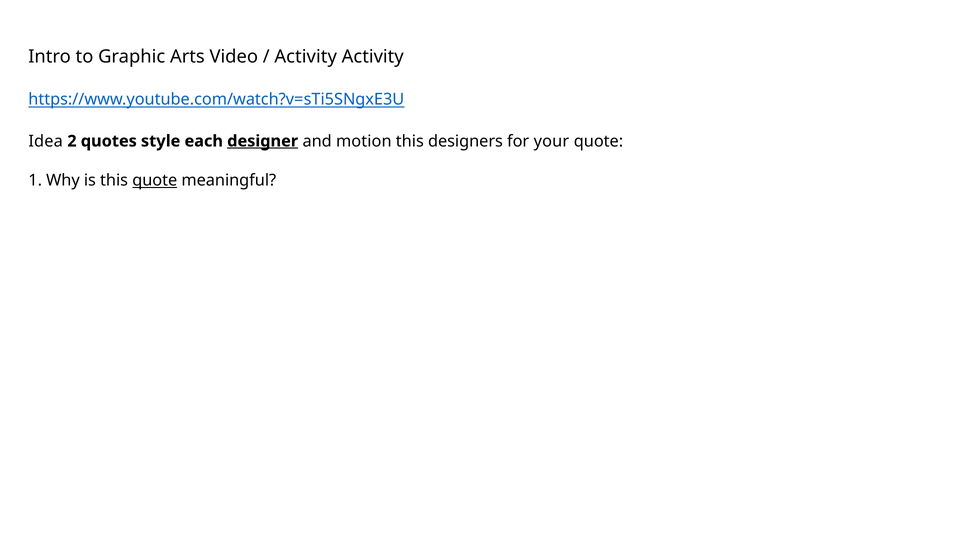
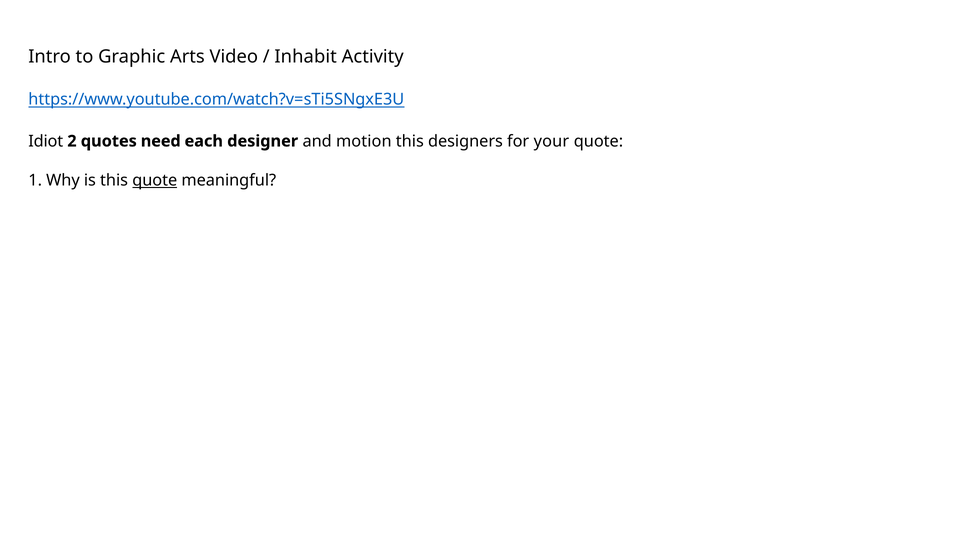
Activity: Activity -> Inhabit (306, 57)
Idea: Idea -> Idiot (46, 141)
style: style -> need (161, 141)
designer underline: present -> none (263, 141)
